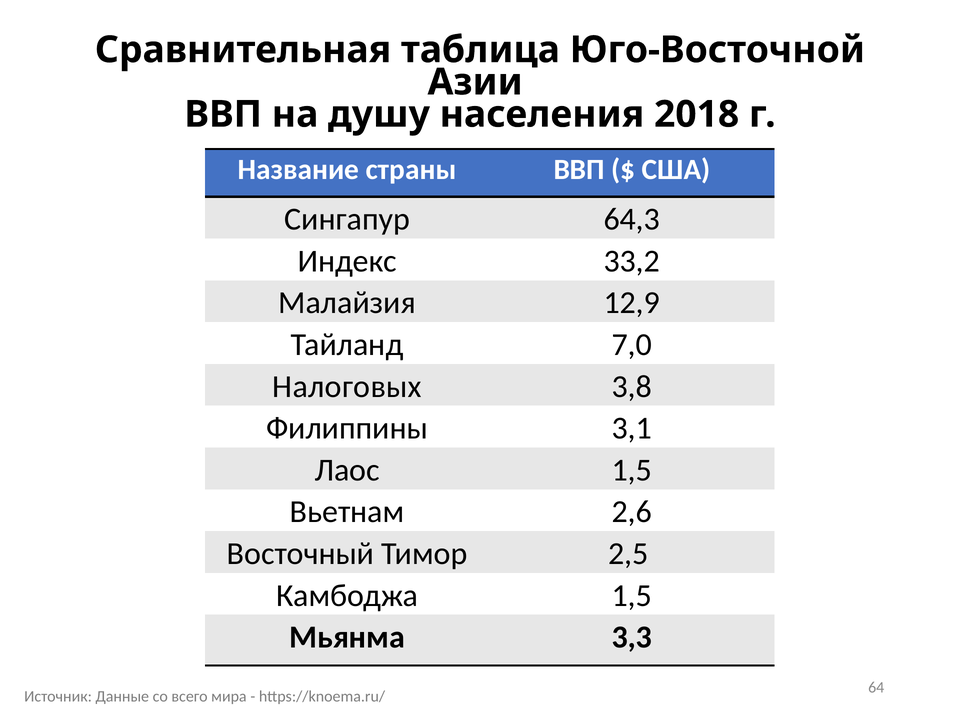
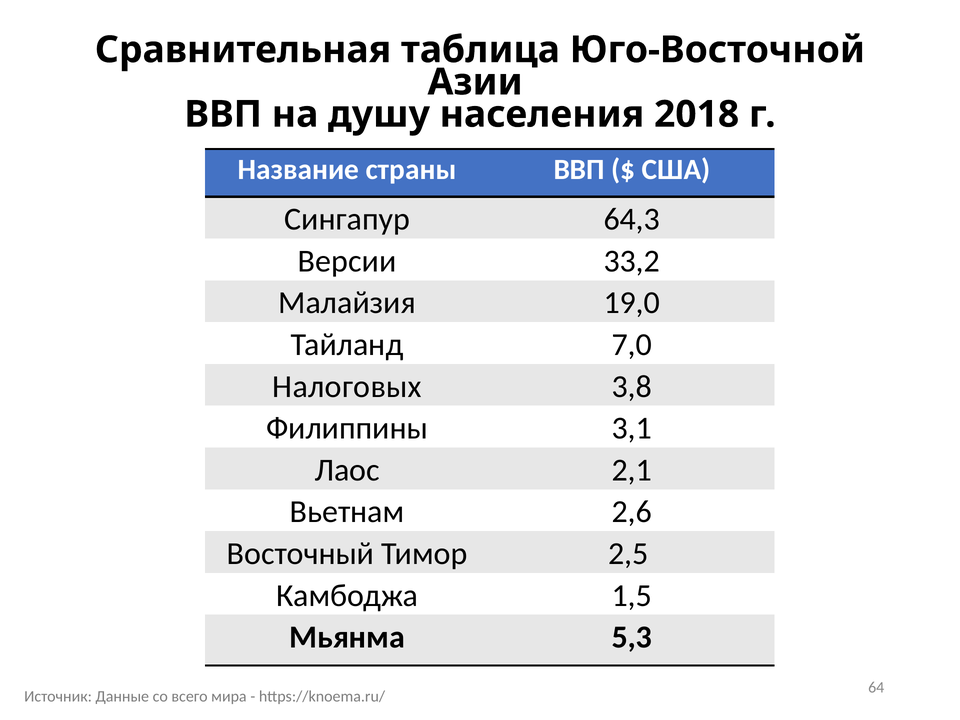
Индекс: Индекс -> Версии (347, 261)
12,9: 12,9 -> 19,0 (632, 303)
Лаос 1,5: 1,5 -> 2,1 (632, 470)
3,3: 3,3 -> 5,3 (632, 637)
